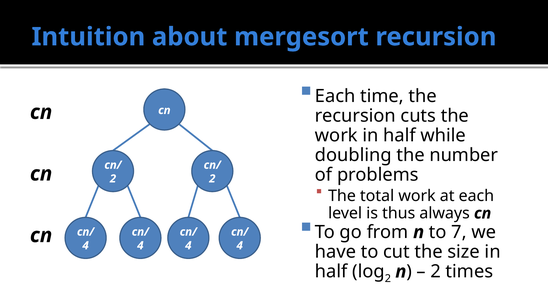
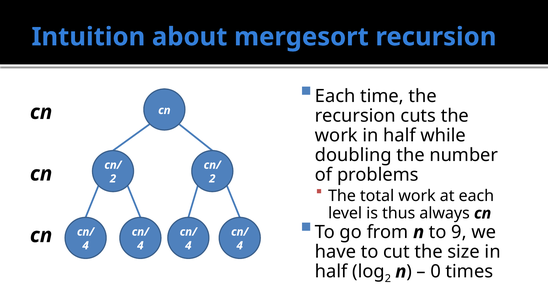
7: 7 -> 9 (459, 232)
2: 2 -> 0 (436, 272)
